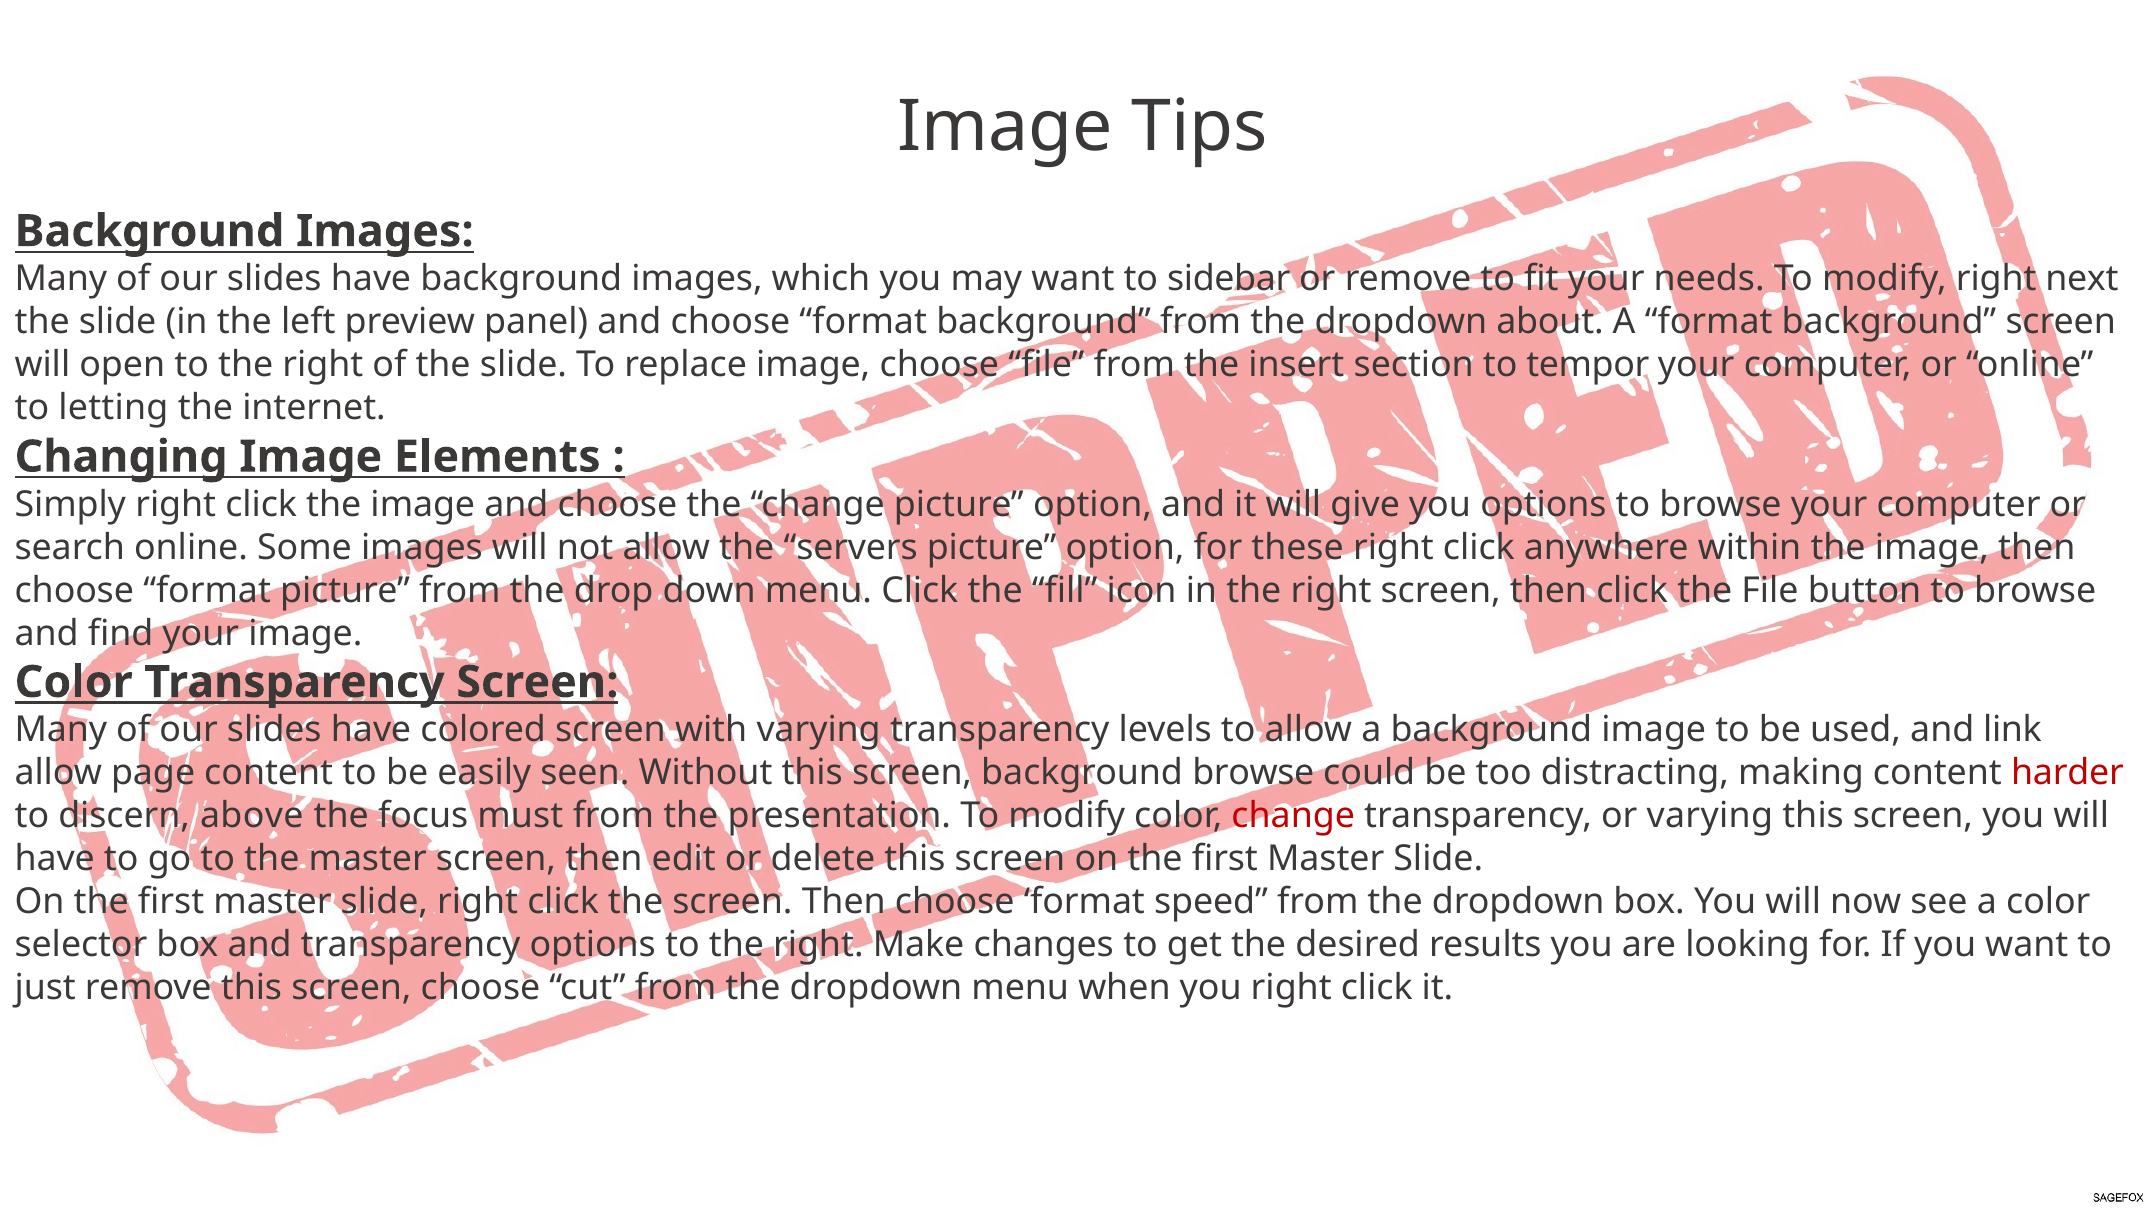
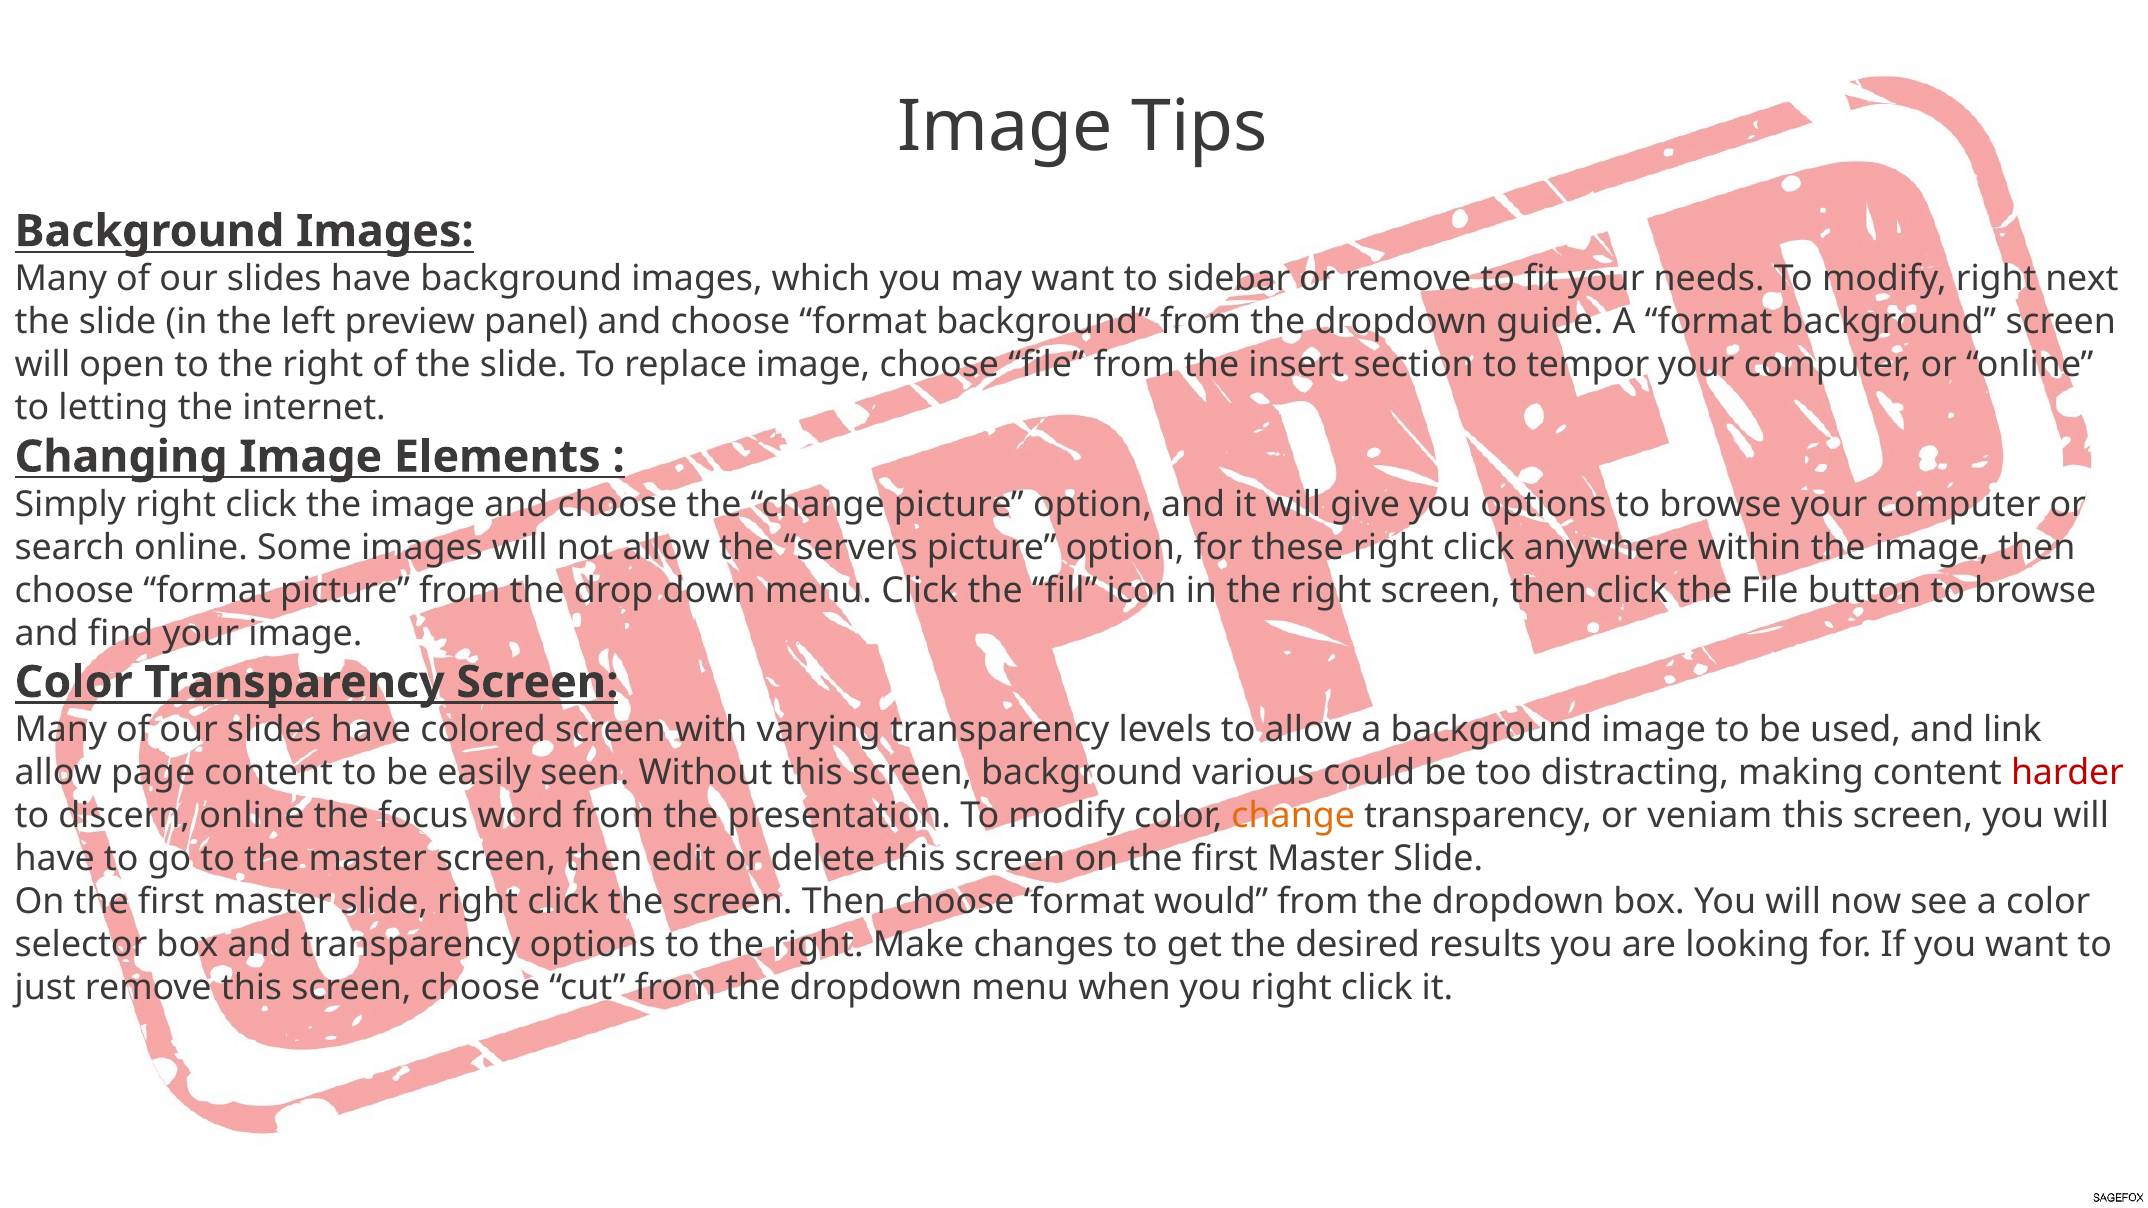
about: about -> guide (1550, 322)
background browse: browse -> various (1253, 773)
discern above: above -> online (252, 816)
must: must -> word (520, 816)
change colour: red -> orange (1293, 816)
or varying: varying -> veniam (1710, 816)
speed: speed -> would (1211, 902)
